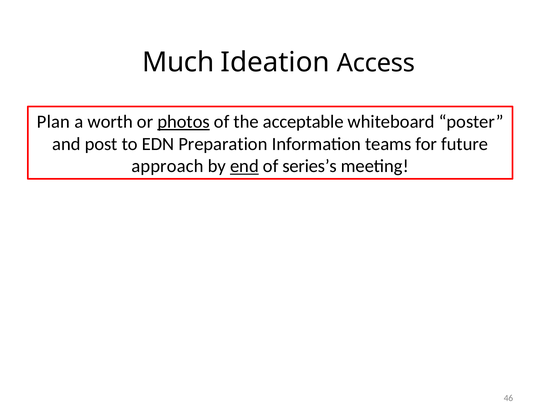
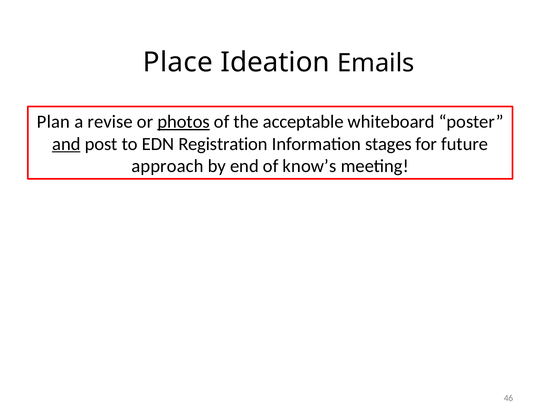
Much: Much -> Place (178, 62)
Access: Access -> Emails (376, 63)
worth: worth -> revise (110, 122)
and underline: none -> present (66, 144)
Preparation: Preparation -> Registration (223, 144)
teams: teams -> stages (388, 144)
end underline: present -> none (244, 166)
series’s: series’s -> know’s (309, 166)
